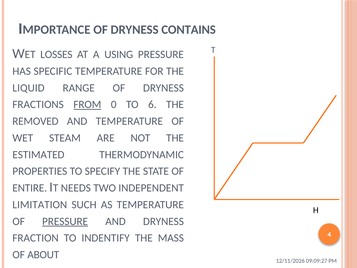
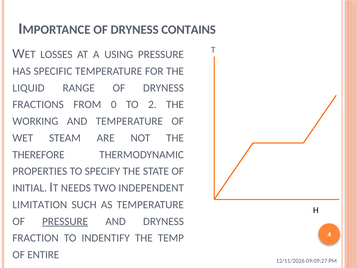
FROM underline: present -> none (87, 104)
6: 6 -> 2 (152, 104)
REMOVED: REMOVED -> WORKING (35, 121)
ESTIMATED: ESTIMATED -> THEREFORE (38, 154)
ENTIRE: ENTIRE -> INITIAL (30, 188)
MASS: MASS -> TEMP (171, 238)
ABOUT: ABOUT -> ENTIRE (43, 254)
